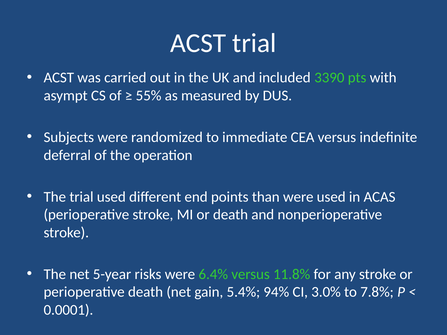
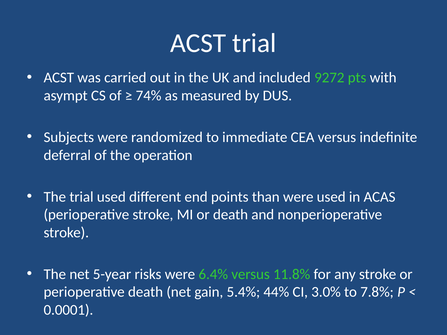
3390: 3390 -> 9272 (329, 78)
55%: 55% -> 74% (149, 96)
94%: 94% -> 44% (276, 292)
